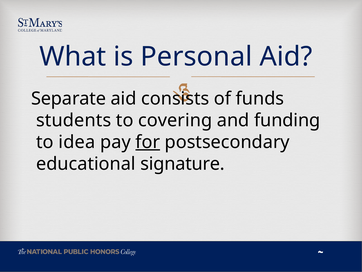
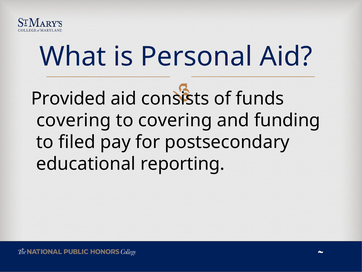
Separate: Separate -> Provided (69, 98)
students: students -> covering (74, 120)
idea: idea -> filed (77, 142)
for underline: present -> none (148, 142)
signature: signature -> reporting (183, 164)
